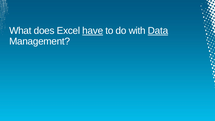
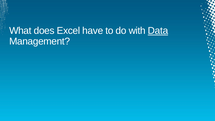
have underline: present -> none (93, 31)
